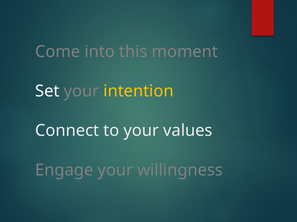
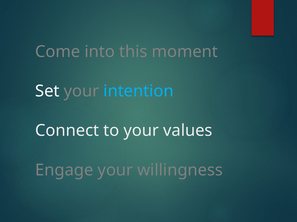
intention colour: yellow -> light blue (138, 91)
